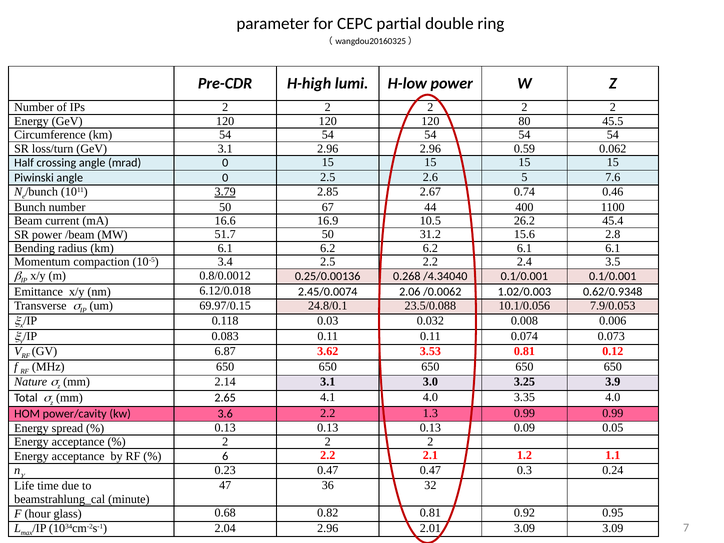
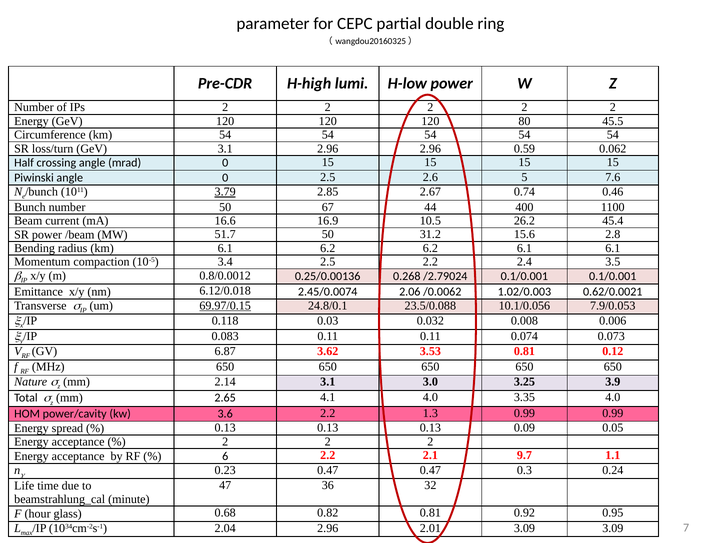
/4.34040: /4.34040 -> /2.79024 (445, 276)
0.62/0.9348: 0.62/0.9348 -> 0.62/0.0021 (613, 292)
69.97/0.15 underline: none -> present (225, 306)
1.2: 1.2 -> 9.7 (524, 455)
